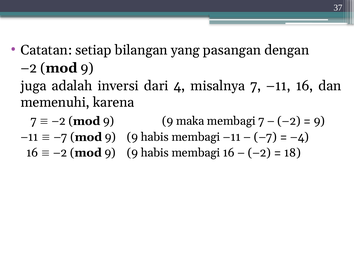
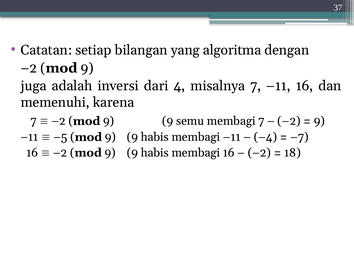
pasangan: pasangan -> algoritma (232, 50)
maka: maka -> semu (190, 121)
–7: –7 -> –5 (60, 137)
–7: –7 -> –4 (265, 137)
–4: –4 -> –7 (299, 137)
